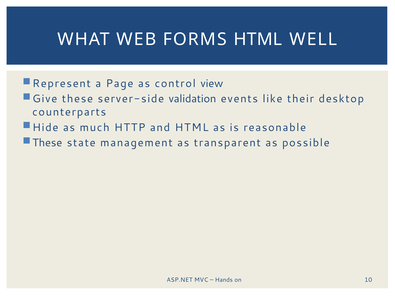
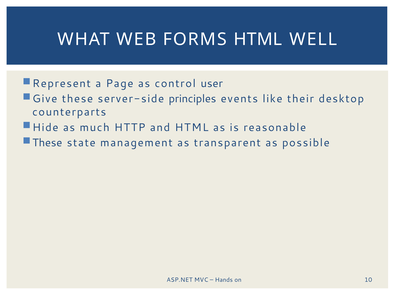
view: view -> user (212, 84)
validation: validation -> principles (192, 99)
